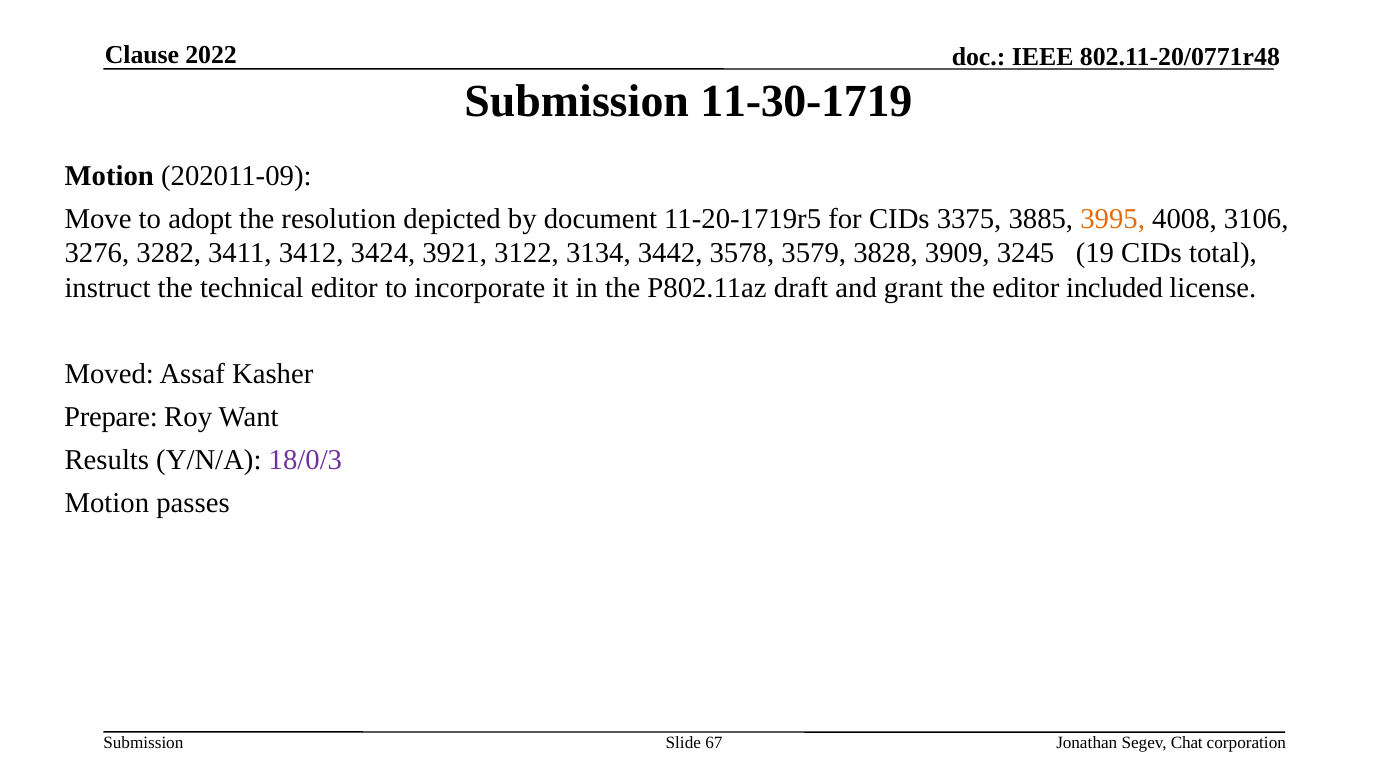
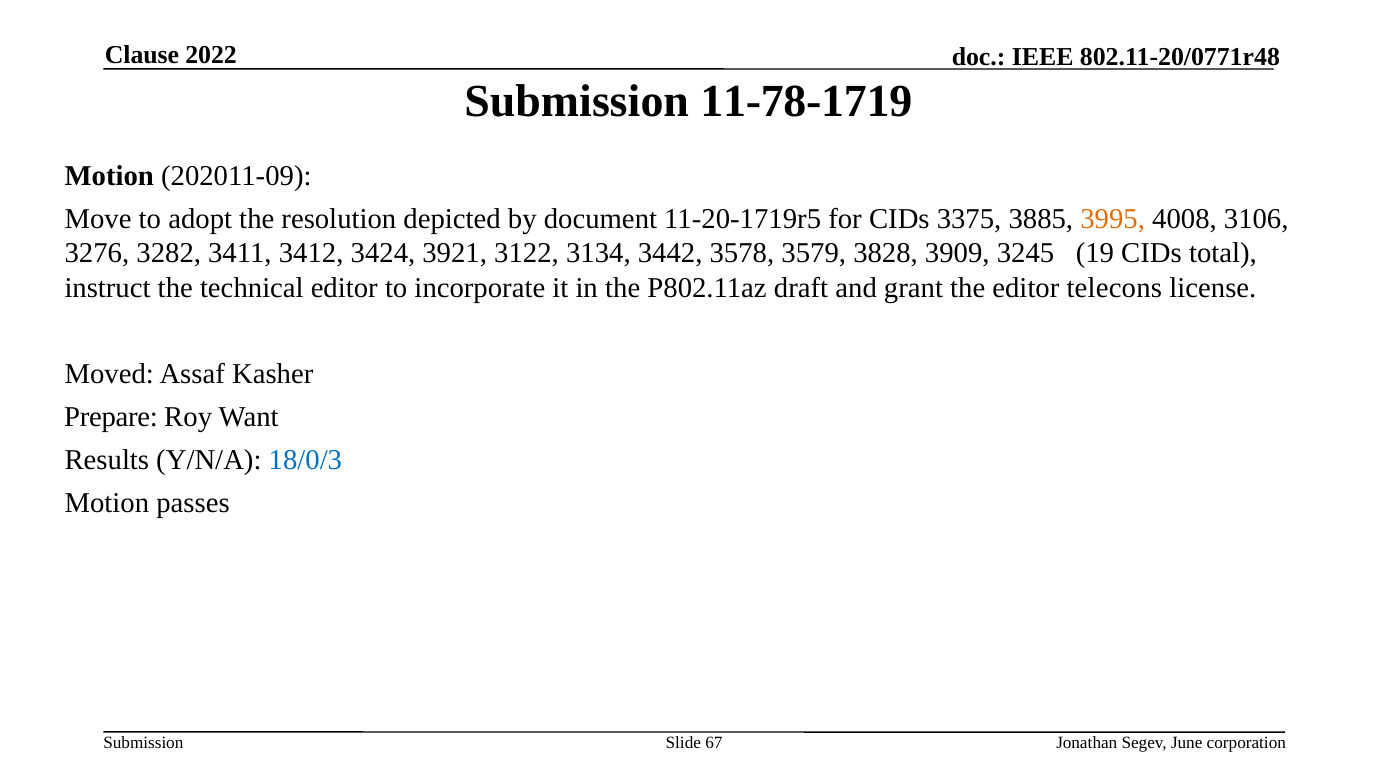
11-30-1719: 11-30-1719 -> 11-78-1719 (806, 101)
included: included -> telecons (1114, 288)
18/0/3 colour: purple -> blue (305, 460)
Chat: Chat -> June (1187, 743)
